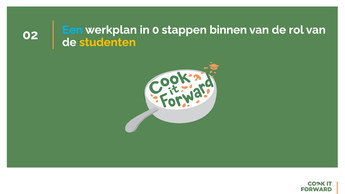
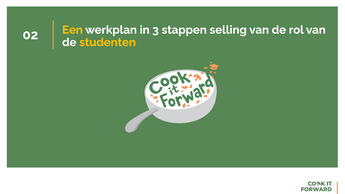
Een colour: light blue -> yellow (72, 30)
0: 0 -> 3 (156, 30)
binnen: binnen -> selling (228, 30)
